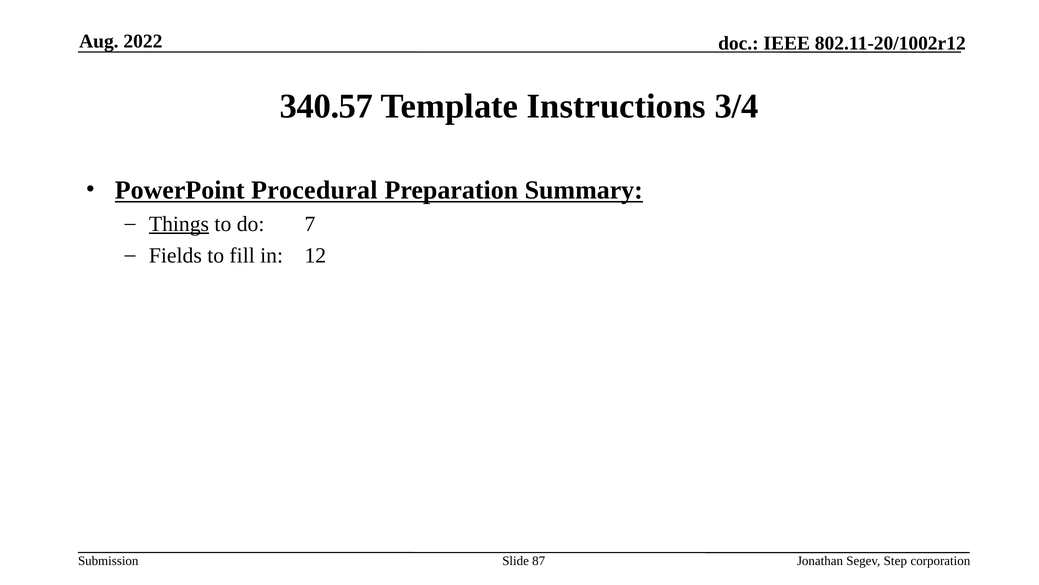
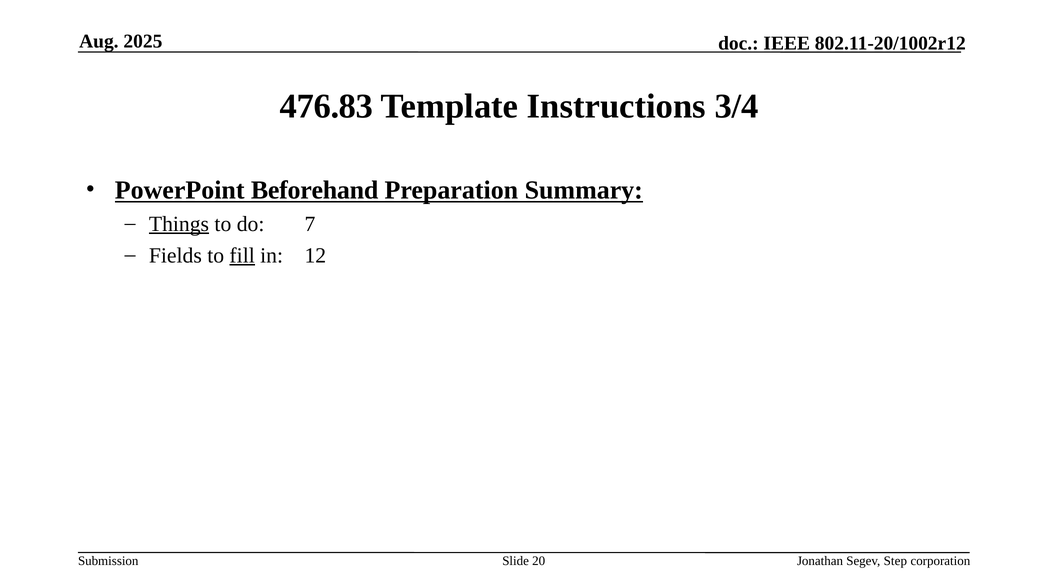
2022: 2022 -> 2025 (143, 41)
340.57: 340.57 -> 476.83 (326, 106)
Procedural: Procedural -> Beforehand (315, 190)
fill underline: none -> present (242, 255)
87: 87 -> 20 (539, 561)
